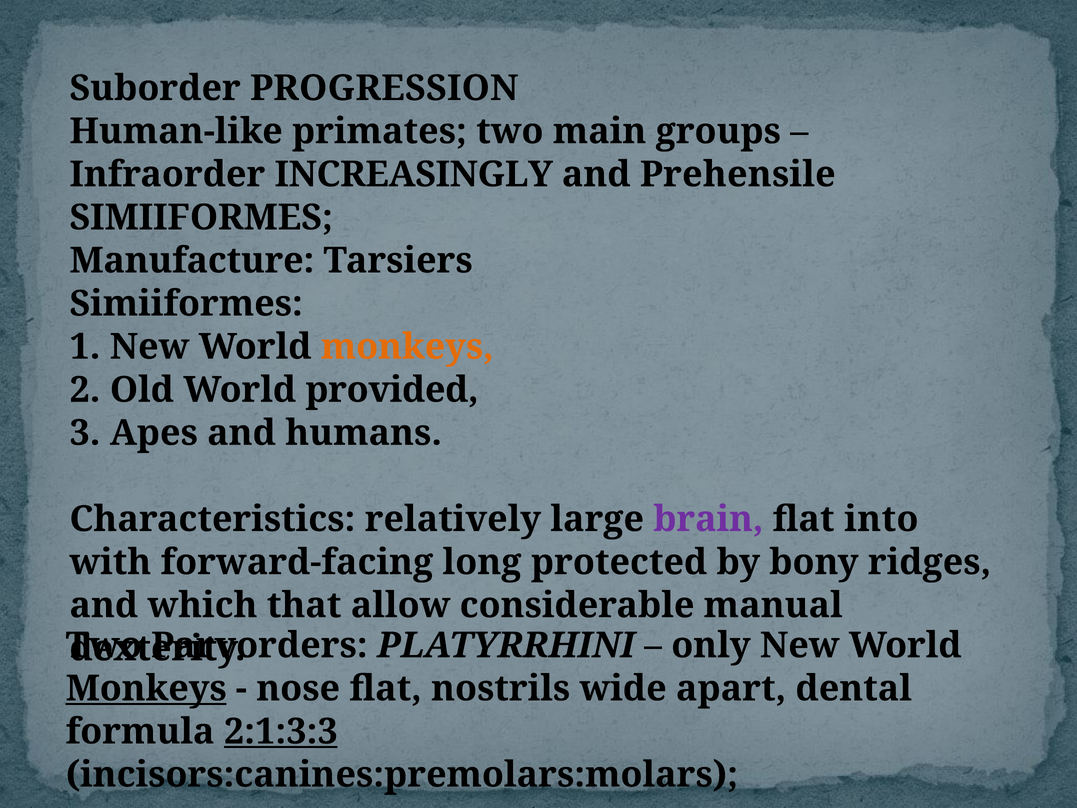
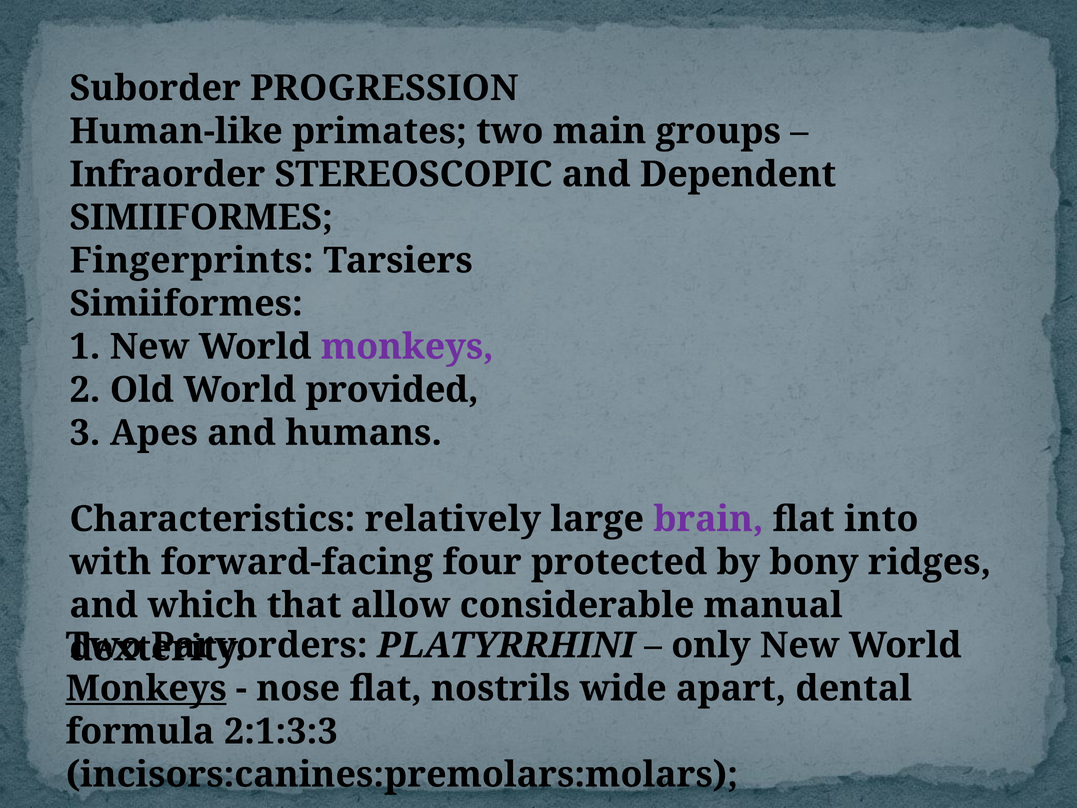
INCREASINGLY: INCREASINGLY -> STEREOSCOPIC (414, 174)
Prehensile: Prehensile -> Dependent (738, 174)
Manufacture: Manufacture -> Fingerprints (192, 261)
monkeys colour: orange -> purple (407, 347)
long: long -> four (482, 562)
2:1:3:3 underline: present -> none (281, 731)
